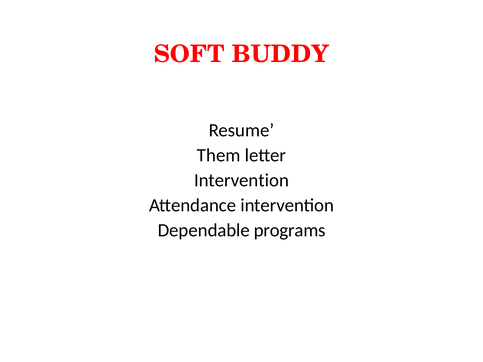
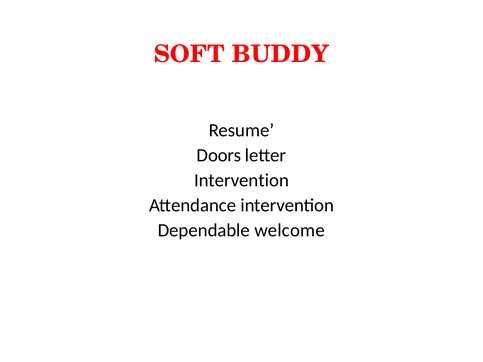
Them: Them -> Doors (219, 155)
programs: programs -> welcome (290, 230)
